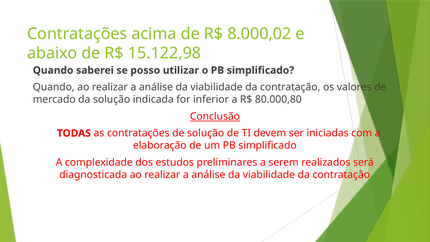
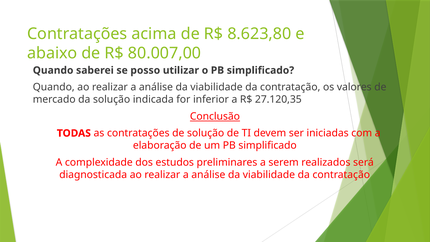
8.000,02: 8.000,02 -> 8.623,80 (259, 34)
15.122,98: 15.122,98 -> 80.007,00 (165, 53)
80.000,80: 80.000,80 -> 27.120,35 (278, 99)
